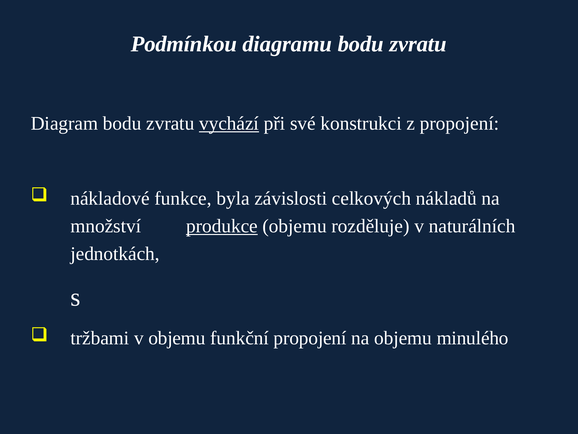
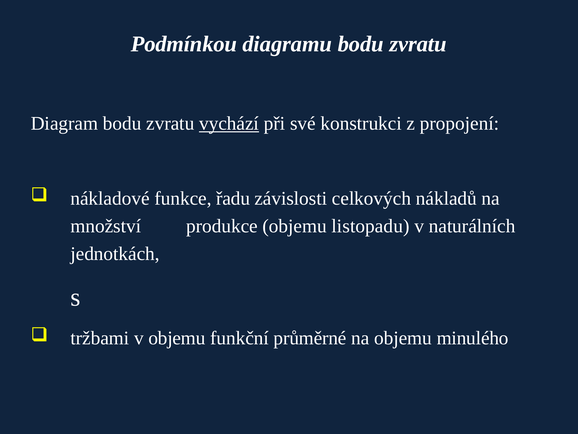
byla: byla -> řadu (233, 198)
produkce underline: present -> none (222, 226)
rozděluje: rozděluje -> listopadu (371, 226)
funkční propojení: propojení -> průměrné (310, 338)
